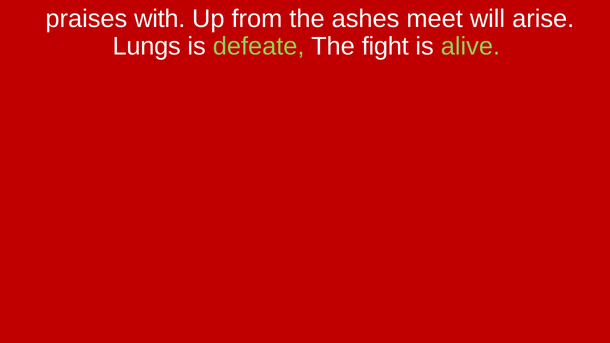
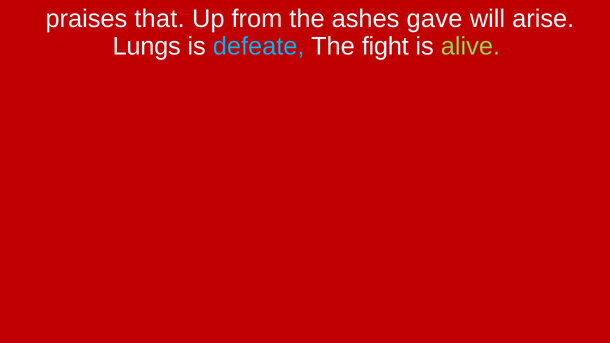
with: with -> that (159, 19)
meet: meet -> gave (435, 19)
defeate colour: light green -> light blue (259, 46)
